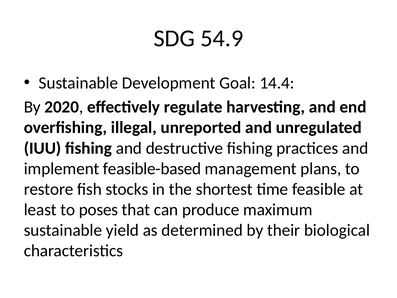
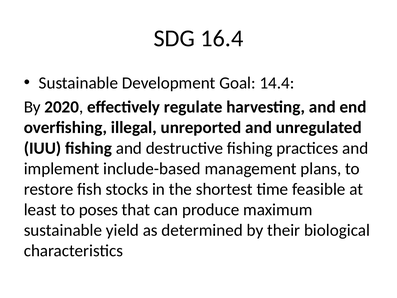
54.9: 54.9 -> 16.4 (222, 38)
feasible-based: feasible-based -> include-based (152, 169)
